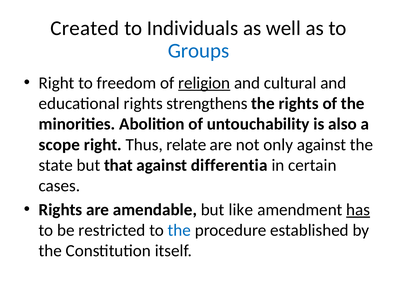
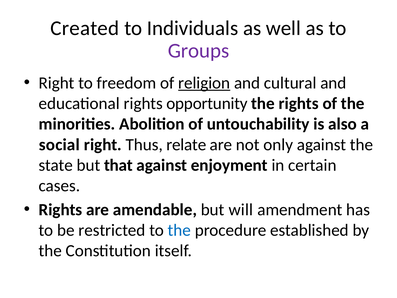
Groups colour: blue -> purple (199, 51)
strengthens: strengthens -> opportunity (207, 103)
scope: scope -> social (59, 144)
differentia: differentia -> enjoyment (229, 165)
like: like -> will (241, 210)
has underline: present -> none (358, 210)
